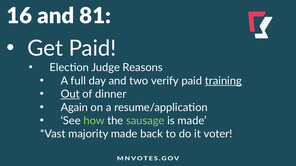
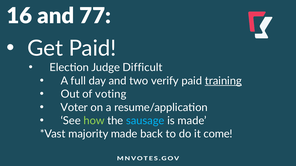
81: 81 -> 77 (95, 16)
Reasons: Reasons -> Difficult (143, 68)
Out underline: present -> none (70, 94)
dinner: dinner -> voting (111, 94)
Again: Again -> Voter (74, 108)
sausage colour: light green -> light blue (145, 121)
voter: voter -> come (218, 134)
